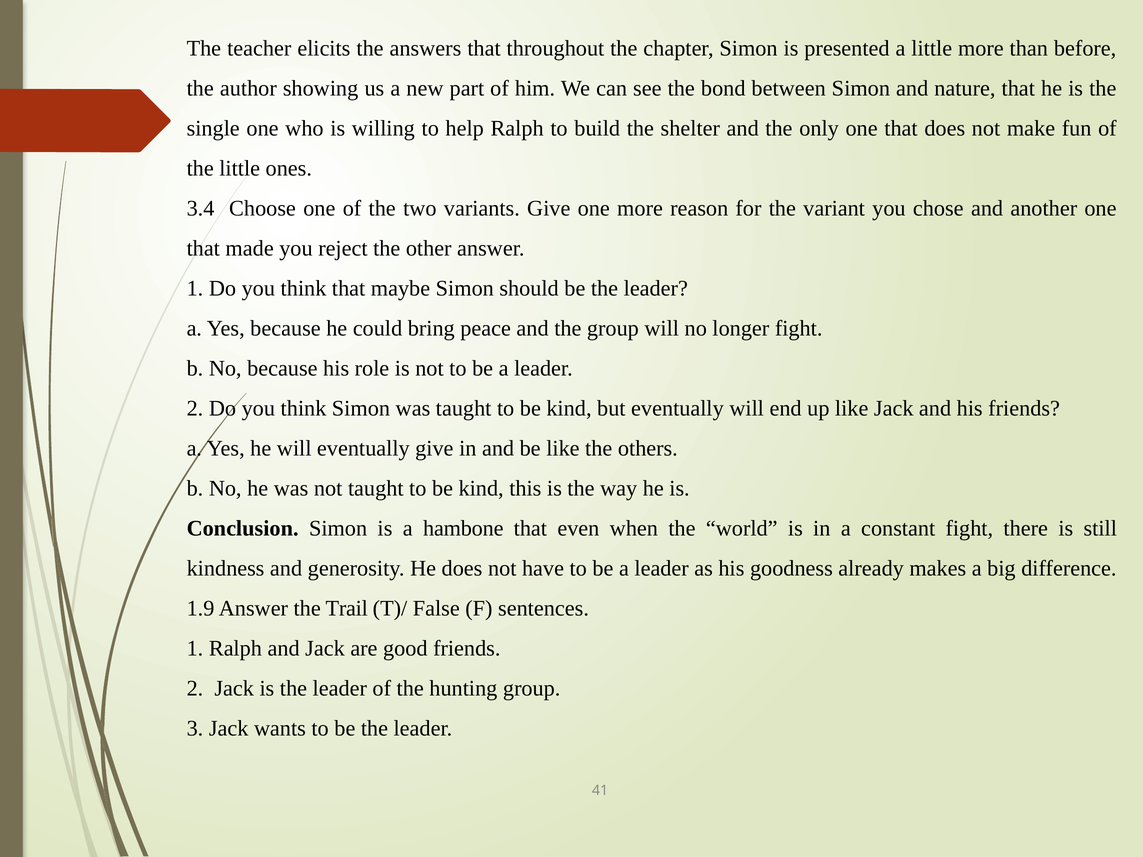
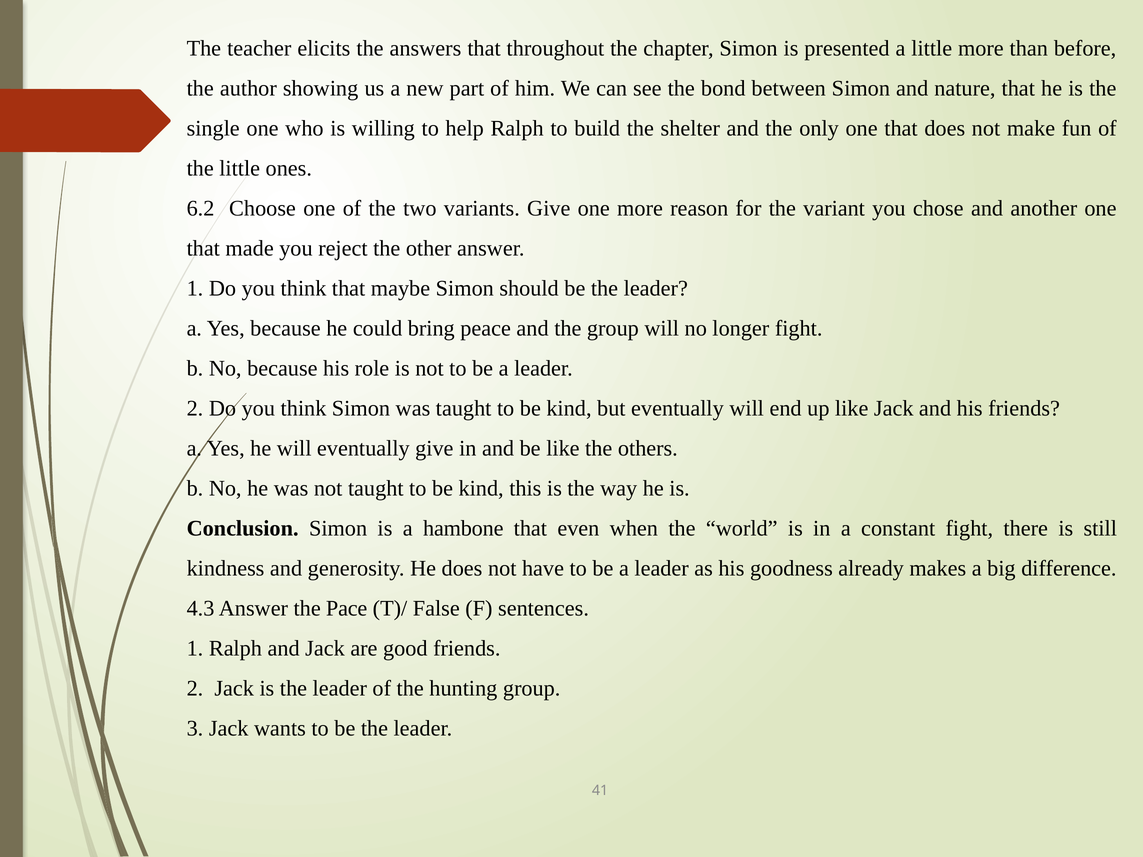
3.4: 3.4 -> 6.2 (201, 208)
1.9: 1.9 -> 4.3 (201, 608)
Trail: Trail -> Pace (347, 608)
